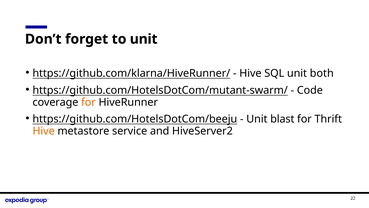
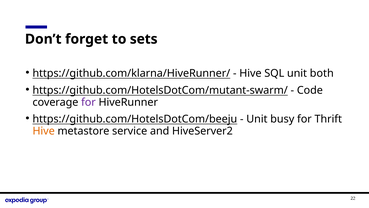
to unit: unit -> sets (144, 39)
for colour: orange -> purple (88, 102)
blast: blast -> busy (282, 119)
